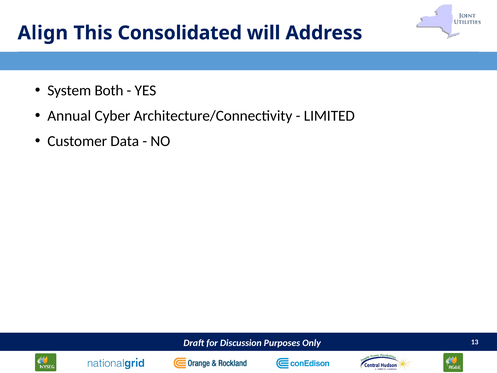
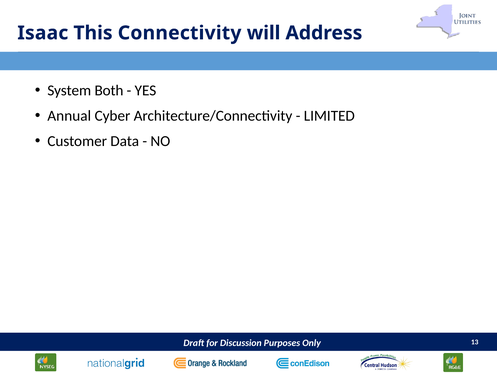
Align: Align -> Isaac (43, 33)
Consolidated: Consolidated -> Connectivity (180, 33)
